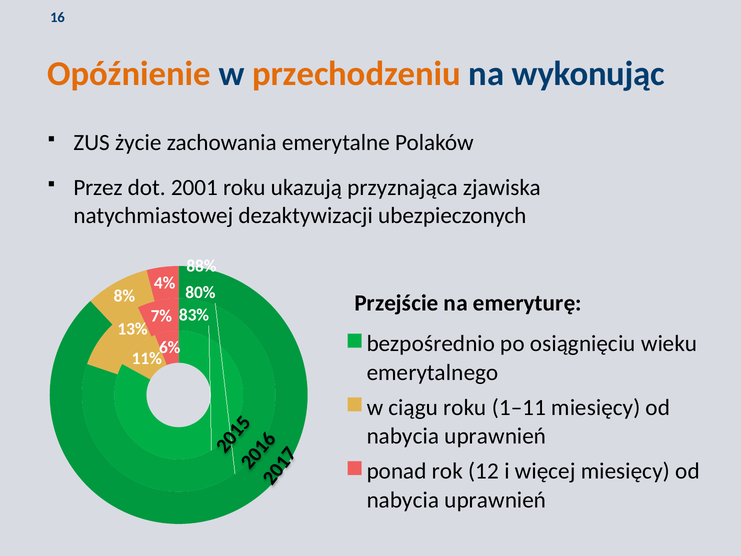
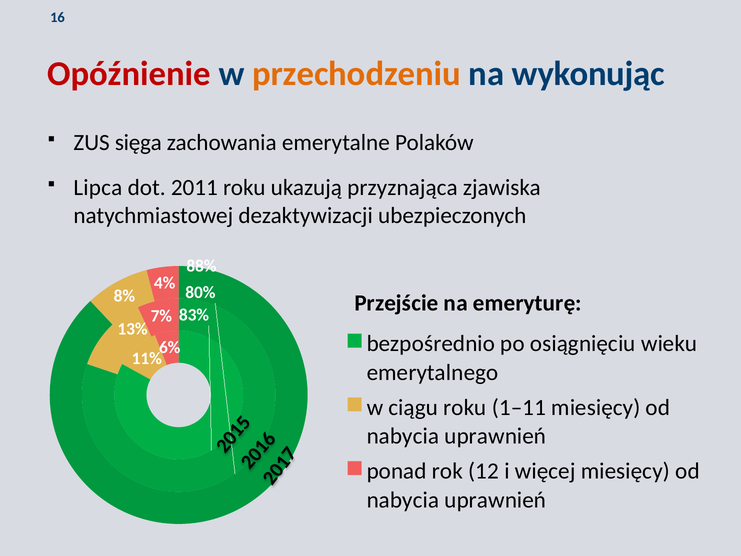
Opóźnienie colour: orange -> red (129, 74)
życie: życie -> sięga (138, 142)
Przez: Przez -> Lipca (98, 188)
2001: 2001 -> 2011 (194, 188)
